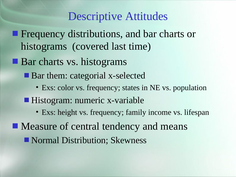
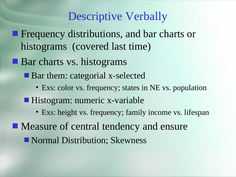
Attitudes: Attitudes -> Verbally (147, 16)
means: means -> ensure (174, 126)
